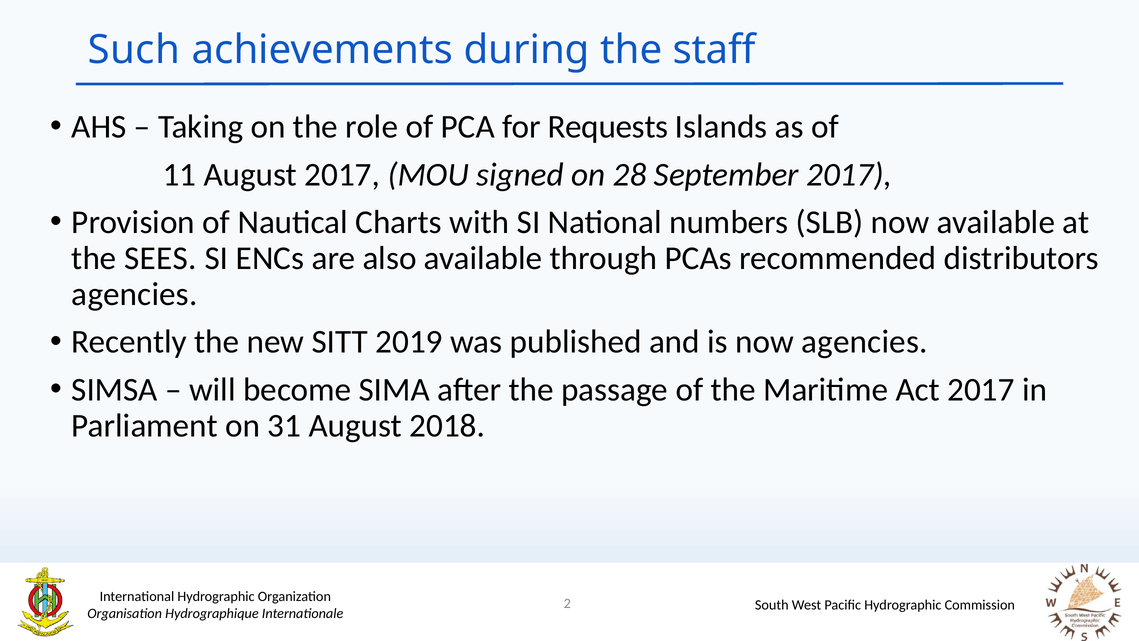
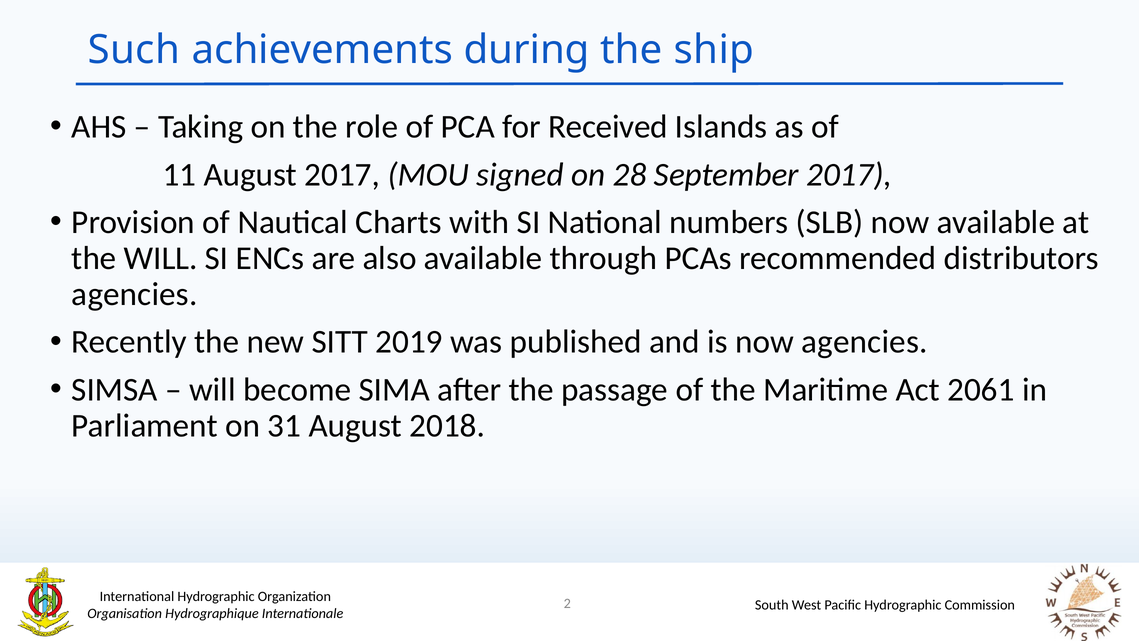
staff: staff -> ship (714, 50)
Requests: Requests -> Received (608, 127)
the SEES: SEES -> WILL (161, 258)
Act 2017: 2017 -> 2061 (981, 389)
